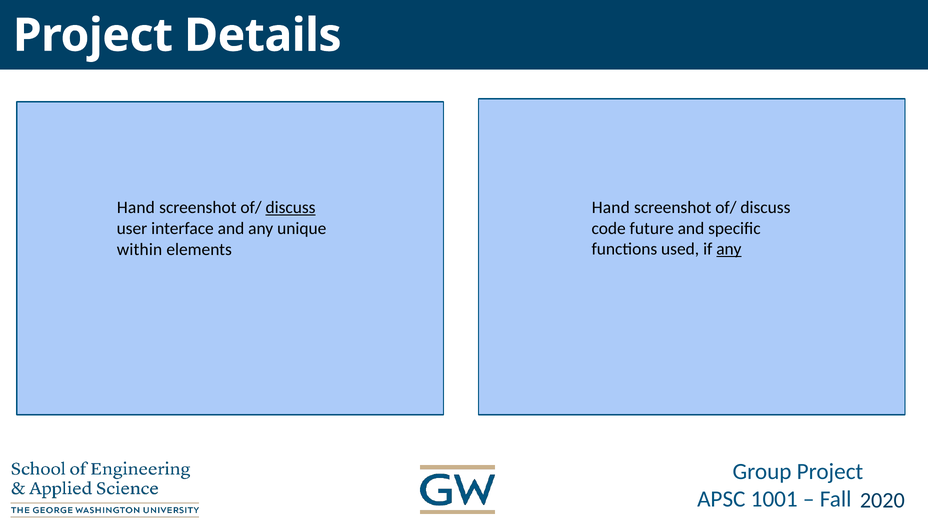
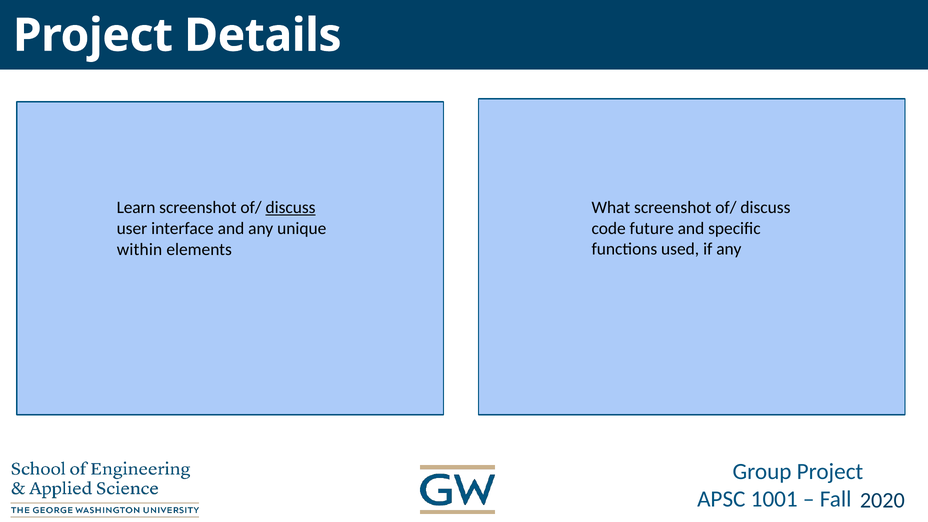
Hand: Hand -> What (611, 207)
Hand: Hand -> Learn (136, 208)
any underline: present -> none (729, 249)
